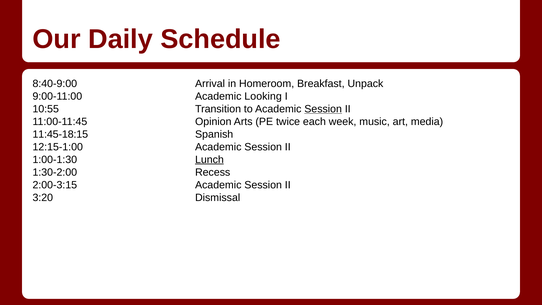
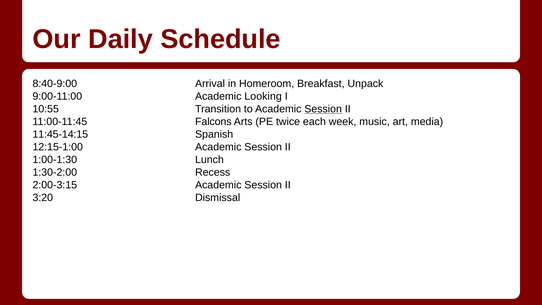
Opinion: Opinion -> Falcons (213, 122)
11:45-18:15: 11:45-18:15 -> 11:45-14:15 (60, 134)
Lunch underline: present -> none (209, 160)
